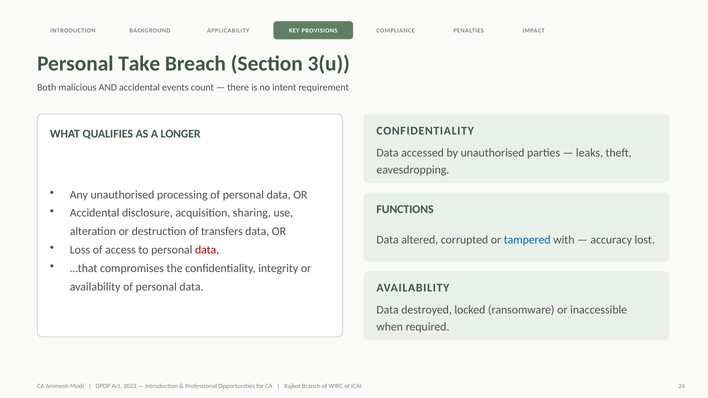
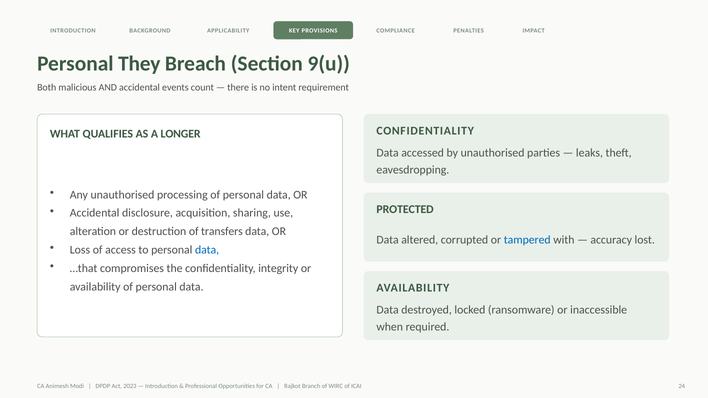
Take: Take -> They (139, 64)
3(u: 3(u -> 9(u (329, 64)
FUNCTIONS: FUNCTIONS -> PROTECTED (405, 210)
data colour: red -> blue (207, 250)
